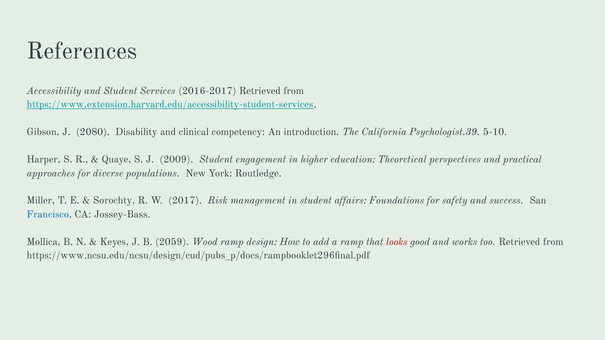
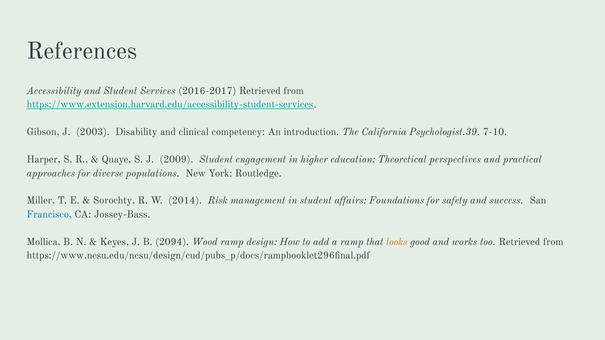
2080: 2080 -> 2003 (93, 132)
5-10: 5-10 -> 7-10 (495, 132)
2017: 2017 -> 2014 (185, 201)
2059: 2059 -> 2094 (172, 242)
looks colour: red -> orange (397, 242)
